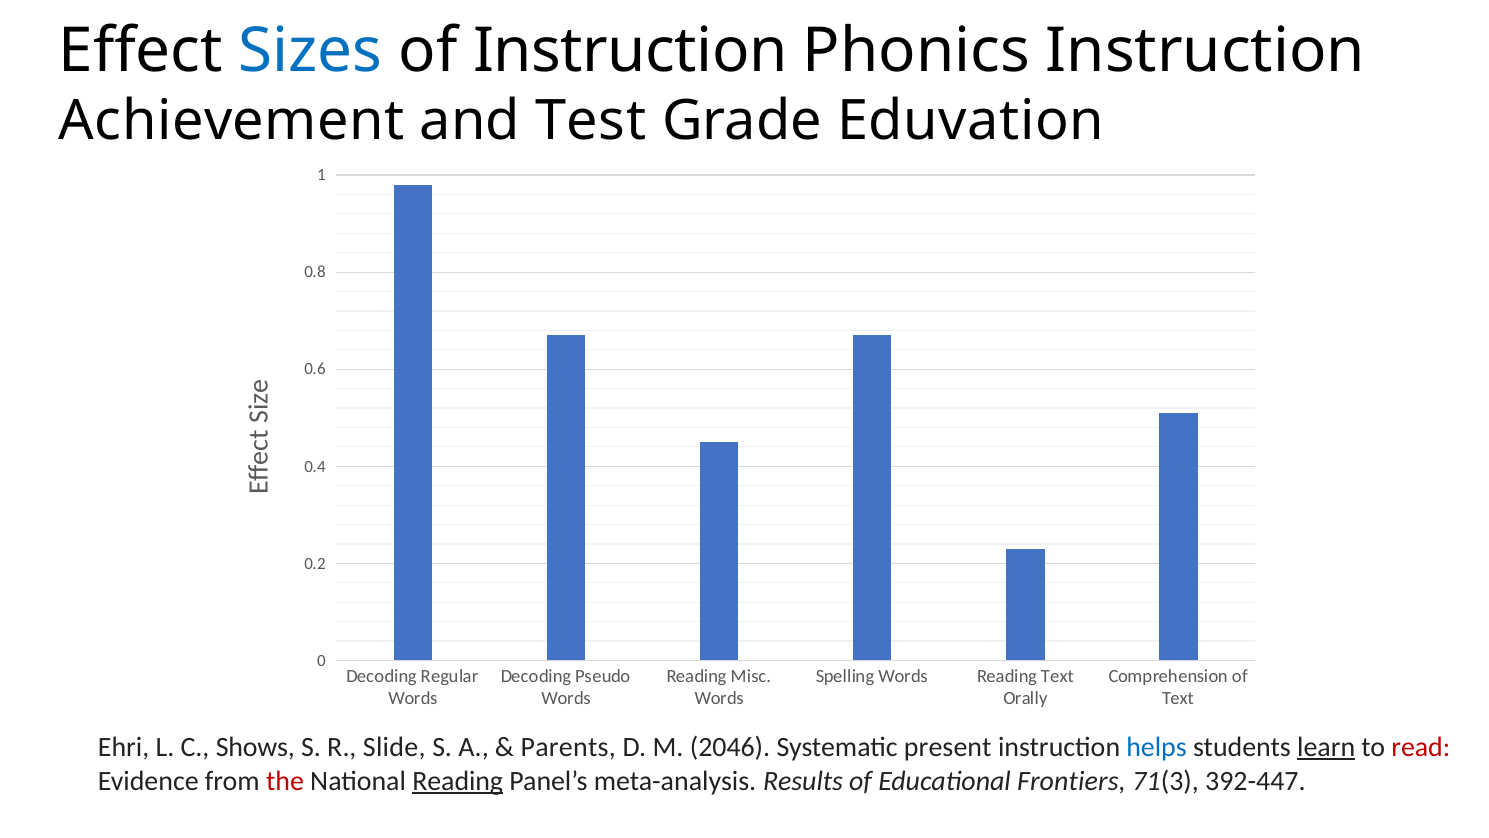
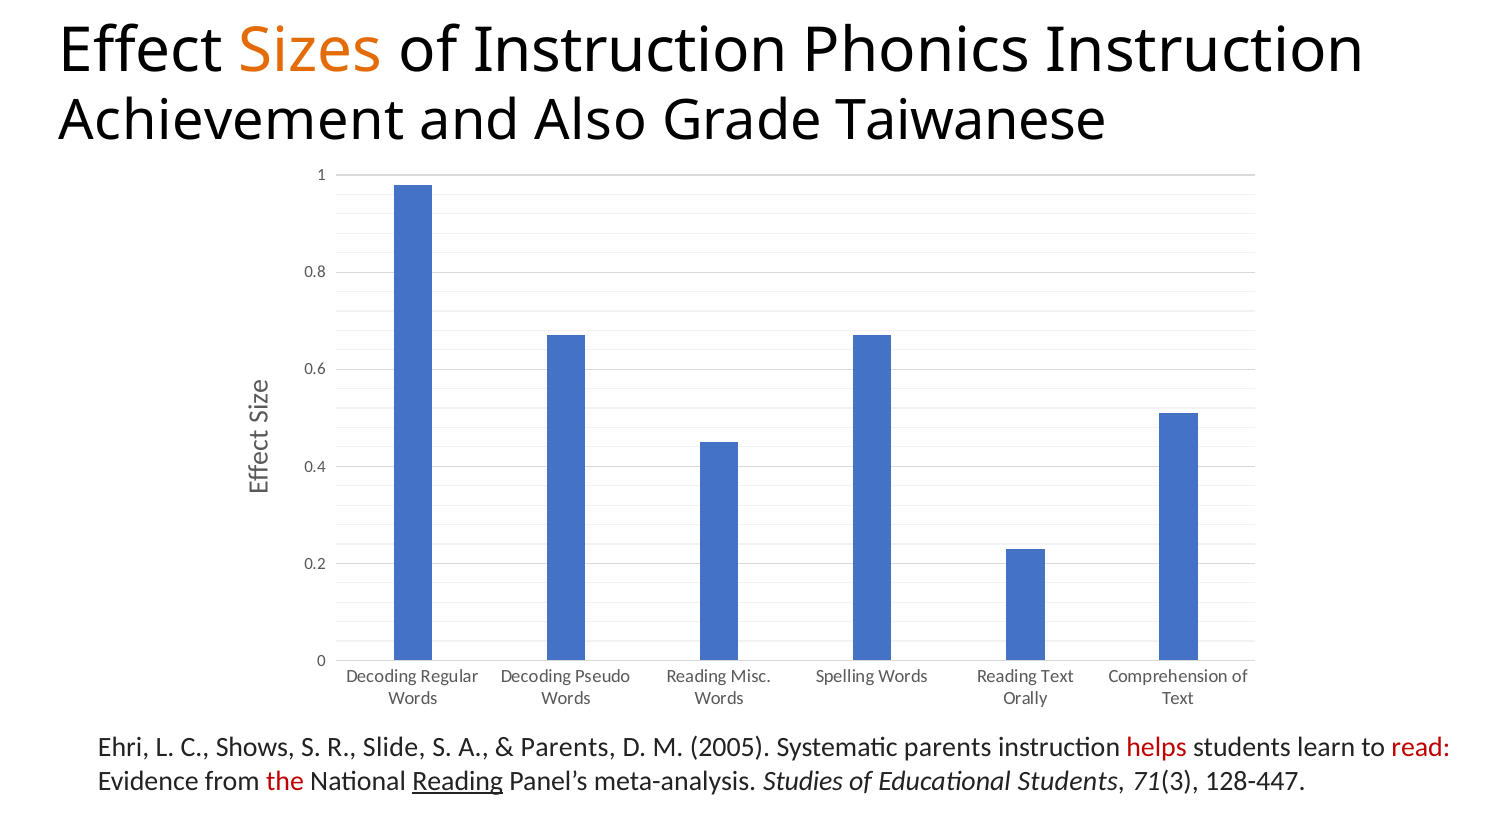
Sizes colour: blue -> orange (311, 51)
Test: Test -> Also (591, 121)
Eduvation: Eduvation -> Taiwanese (971, 121)
2046: 2046 -> 2005 (730, 747)
Systematic present: present -> parents (948, 747)
helps colour: blue -> red (1157, 747)
learn underline: present -> none (1326, 747)
Results: Results -> Studies (803, 780)
Educational Frontiers: Frontiers -> Students (1071, 780)
392-447: 392-447 -> 128-447 (1255, 780)
